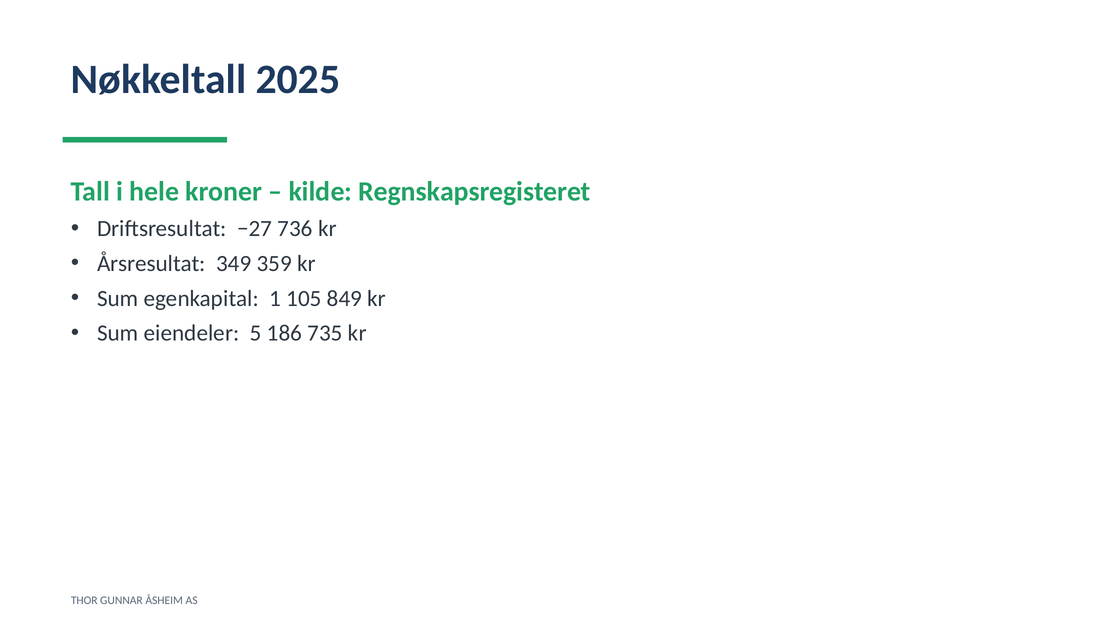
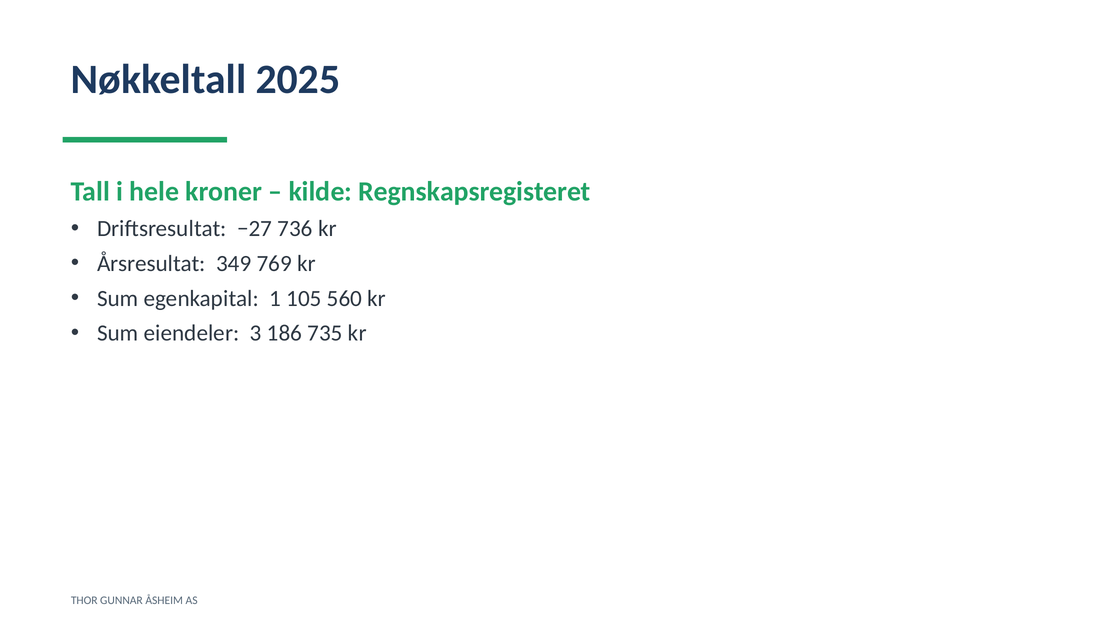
359: 359 -> 769 (274, 264)
849: 849 -> 560 (344, 299)
5: 5 -> 3 (256, 334)
